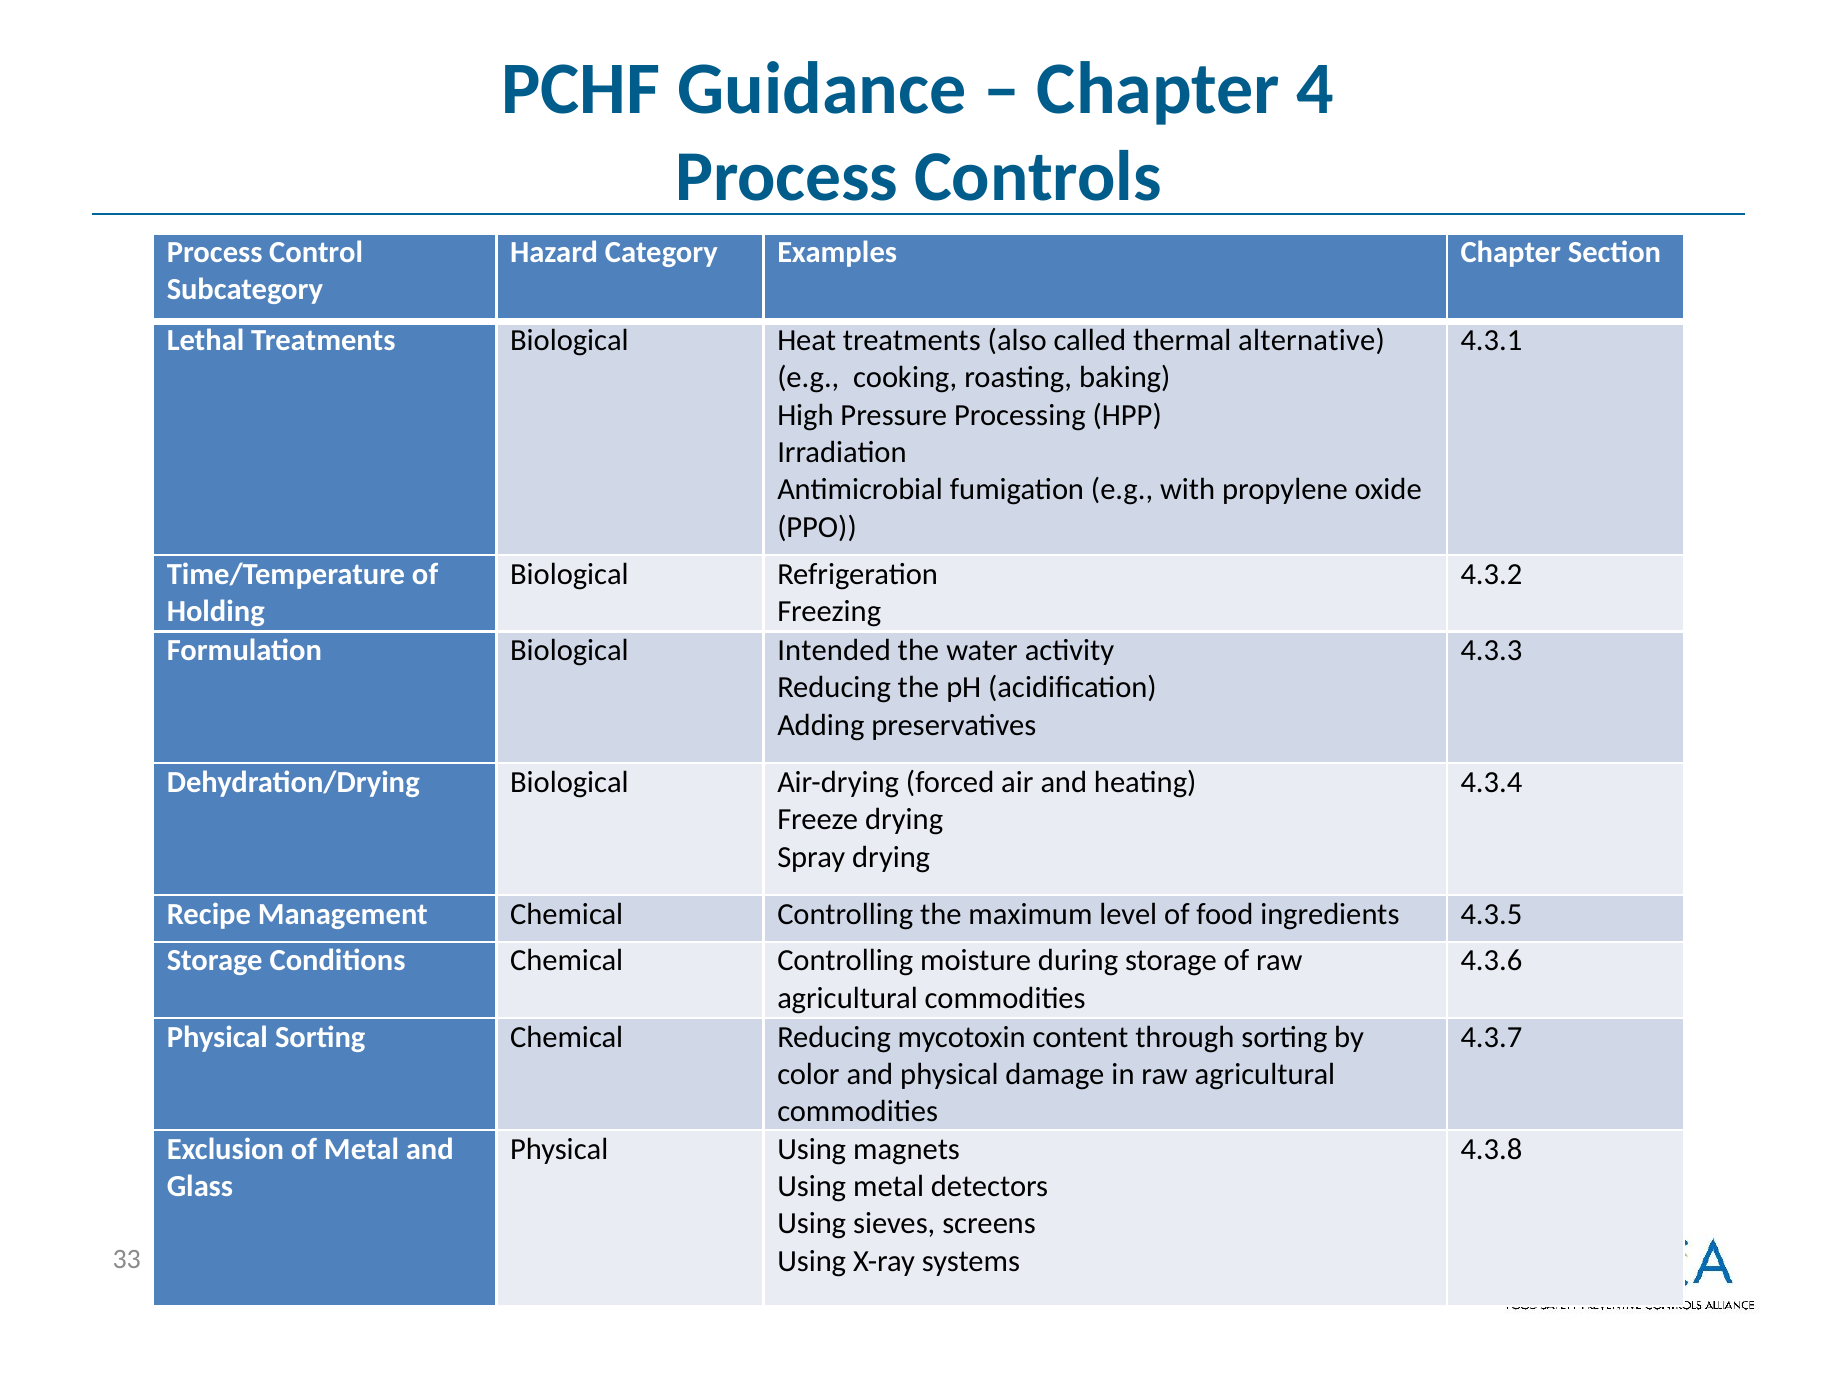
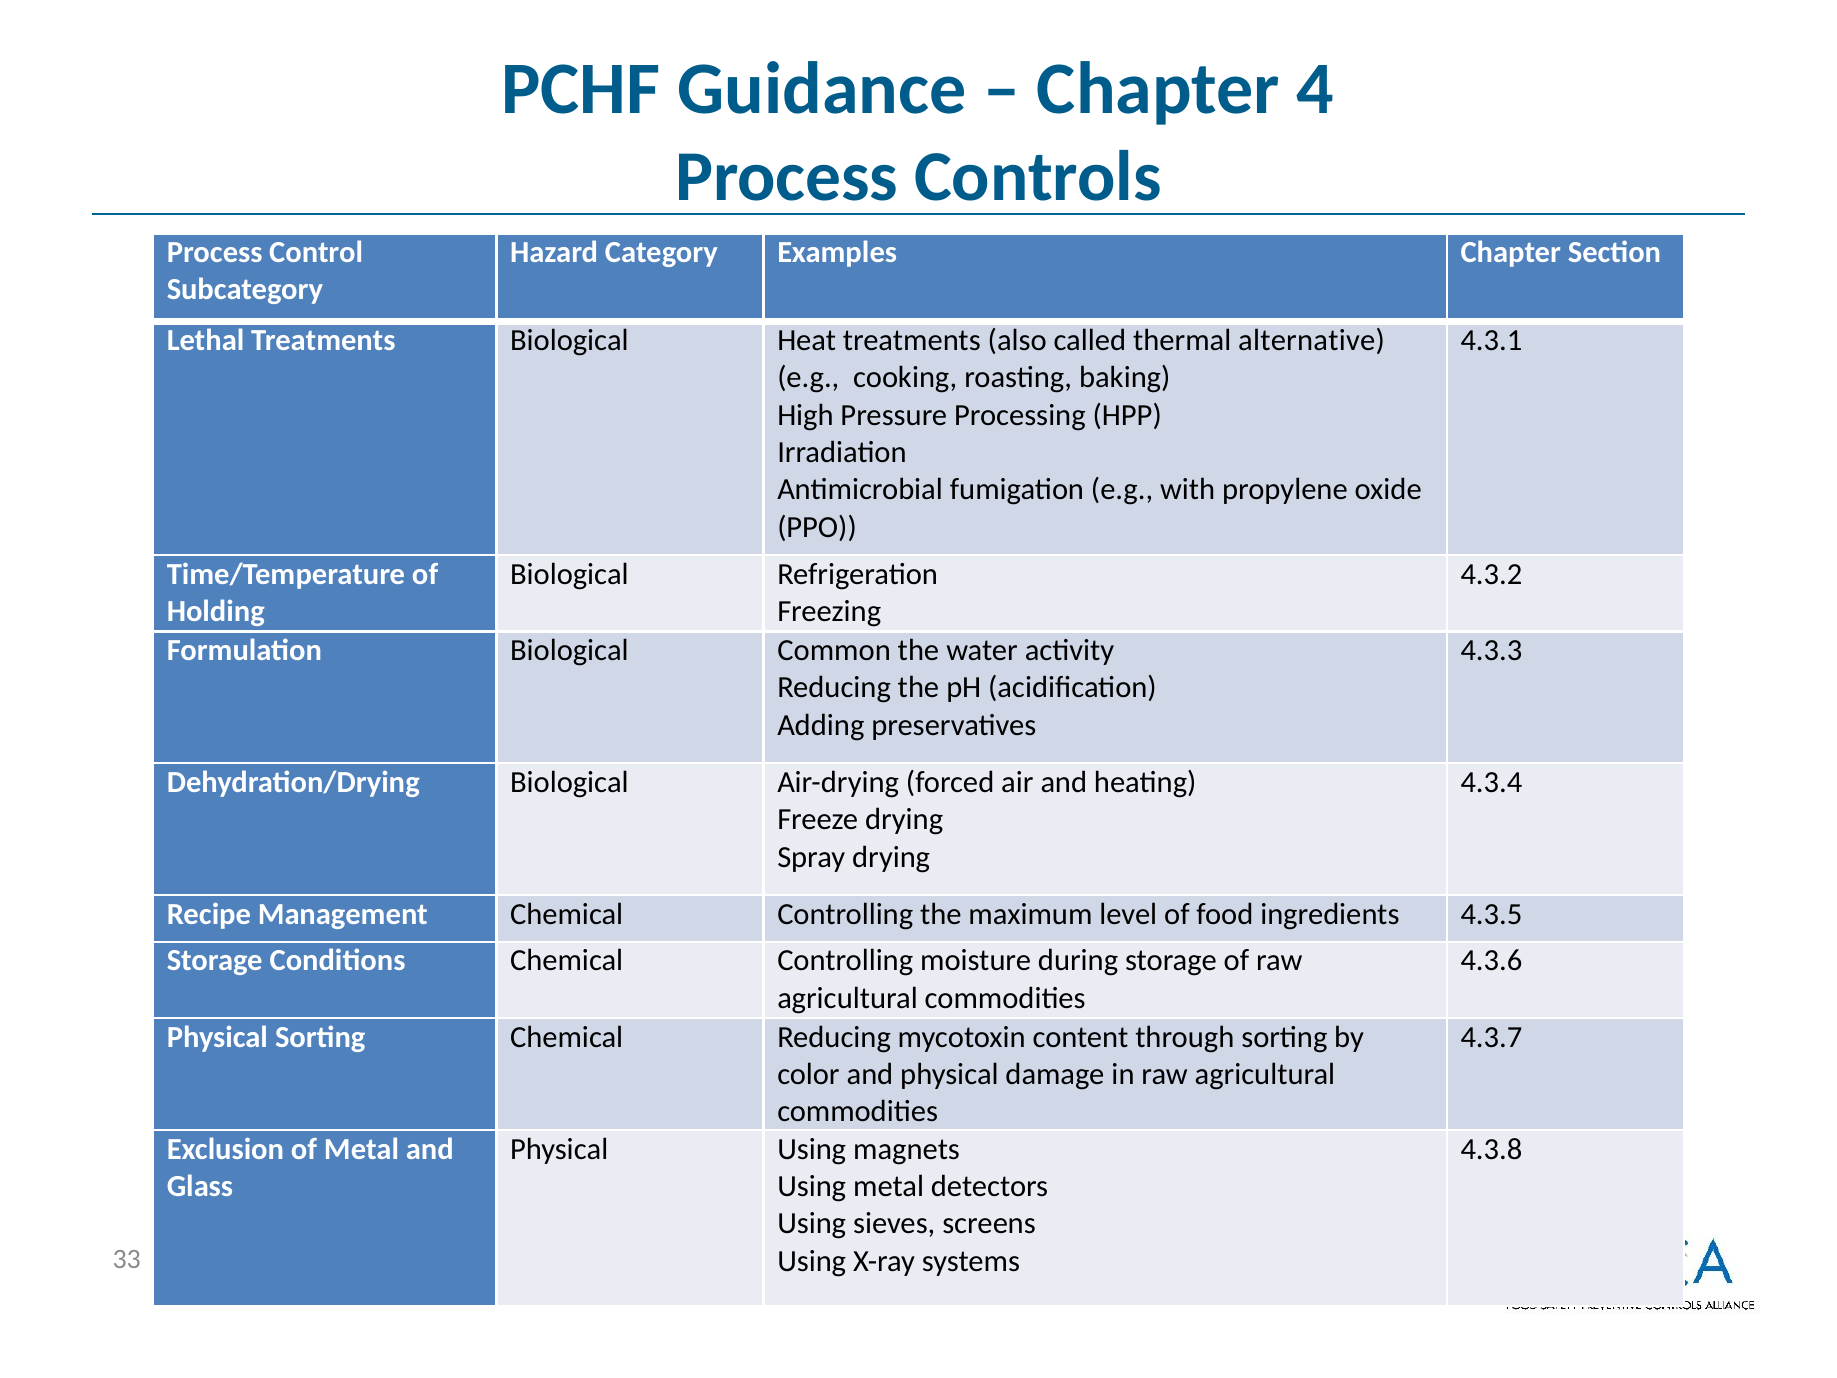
Intended: Intended -> Common (834, 650)
